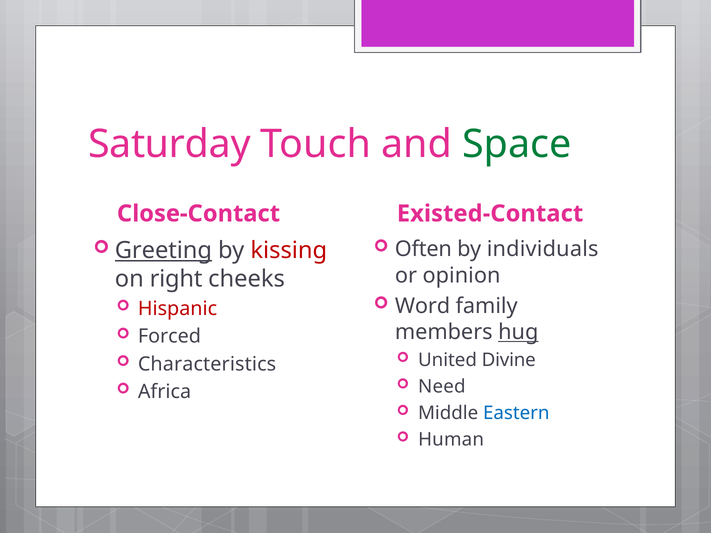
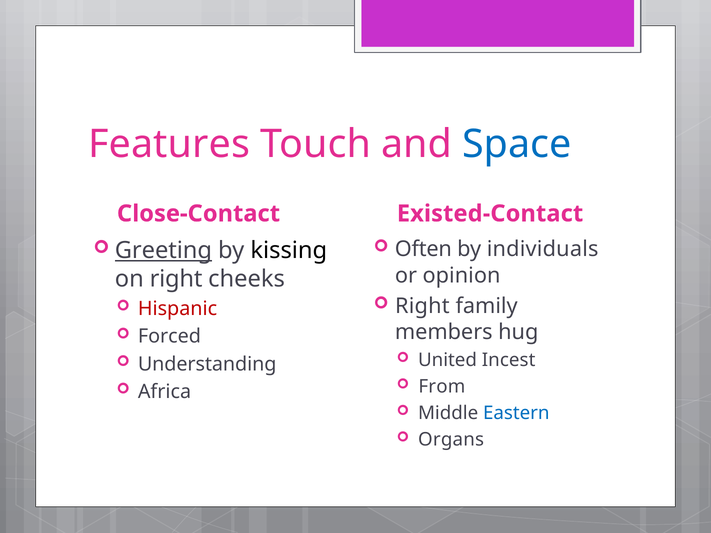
Saturday: Saturday -> Features (169, 144)
Space colour: green -> blue (517, 144)
kissing colour: red -> black (289, 251)
Word: Word -> Right (422, 306)
hug underline: present -> none (518, 332)
Divine: Divine -> Incest (509, 360)
Characteristics: Characteristics -> Understanding (207, 364)
Need: Need -> From (442, 387)
Human: Human -> Organs (451, 440)
